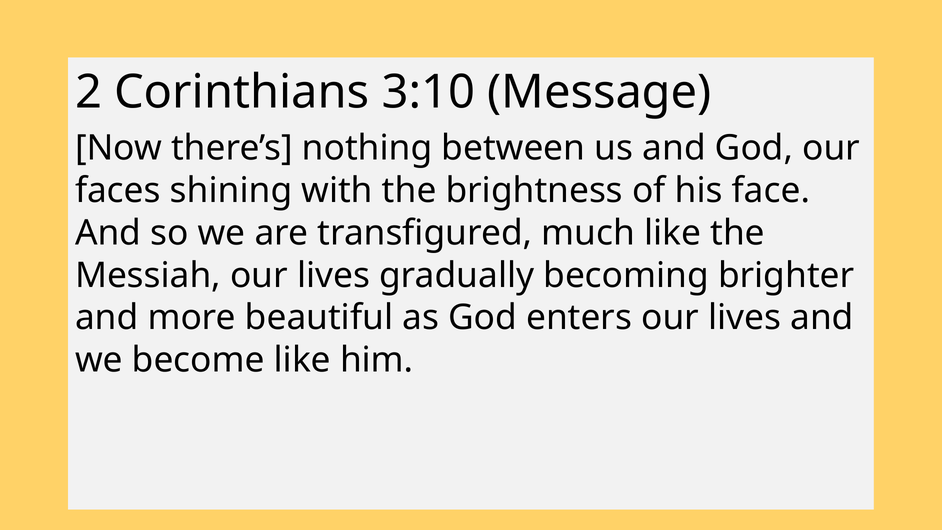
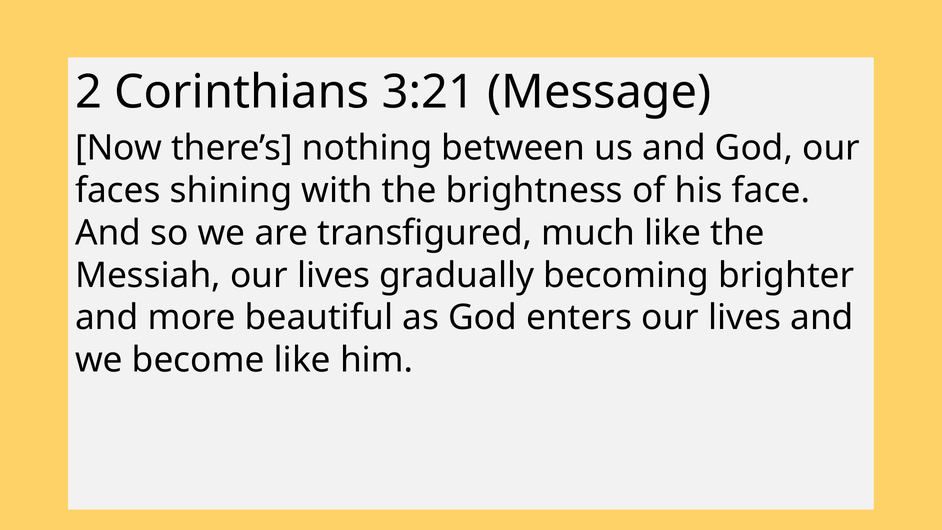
3:10: 3:10 -> 3:21 (428, 92)
